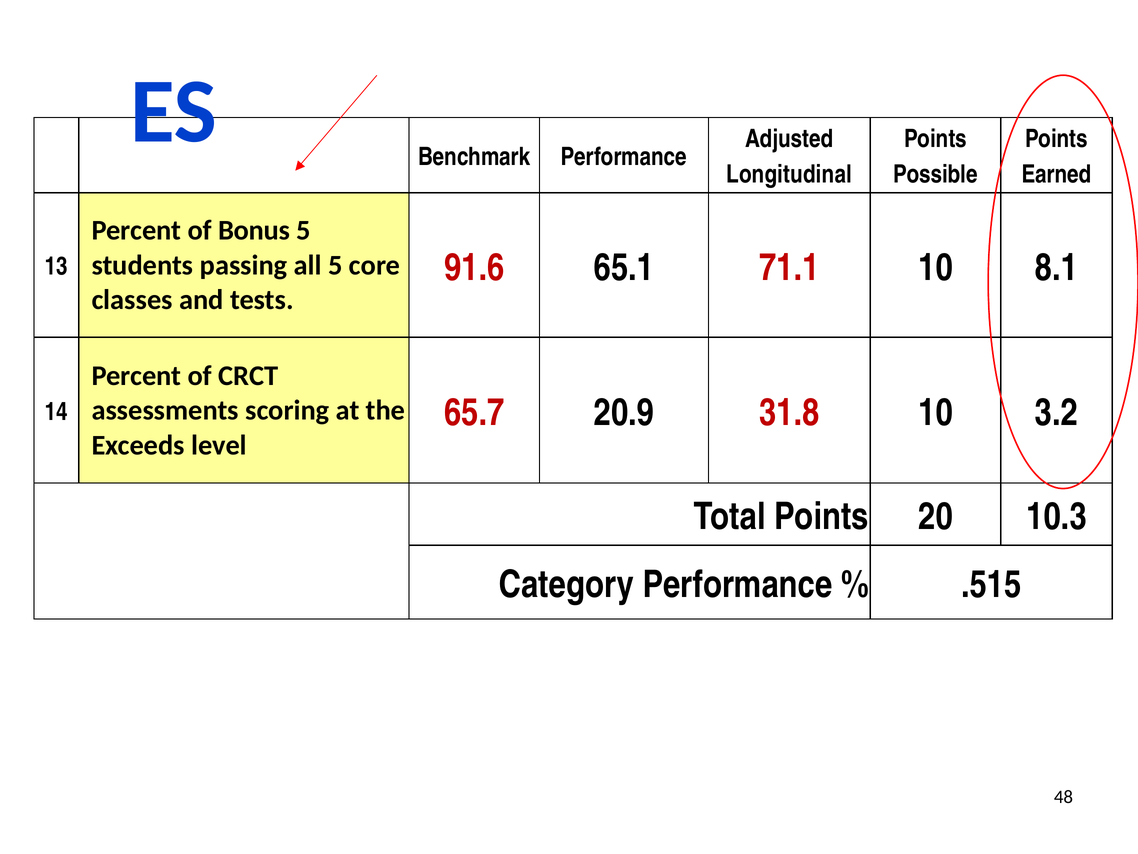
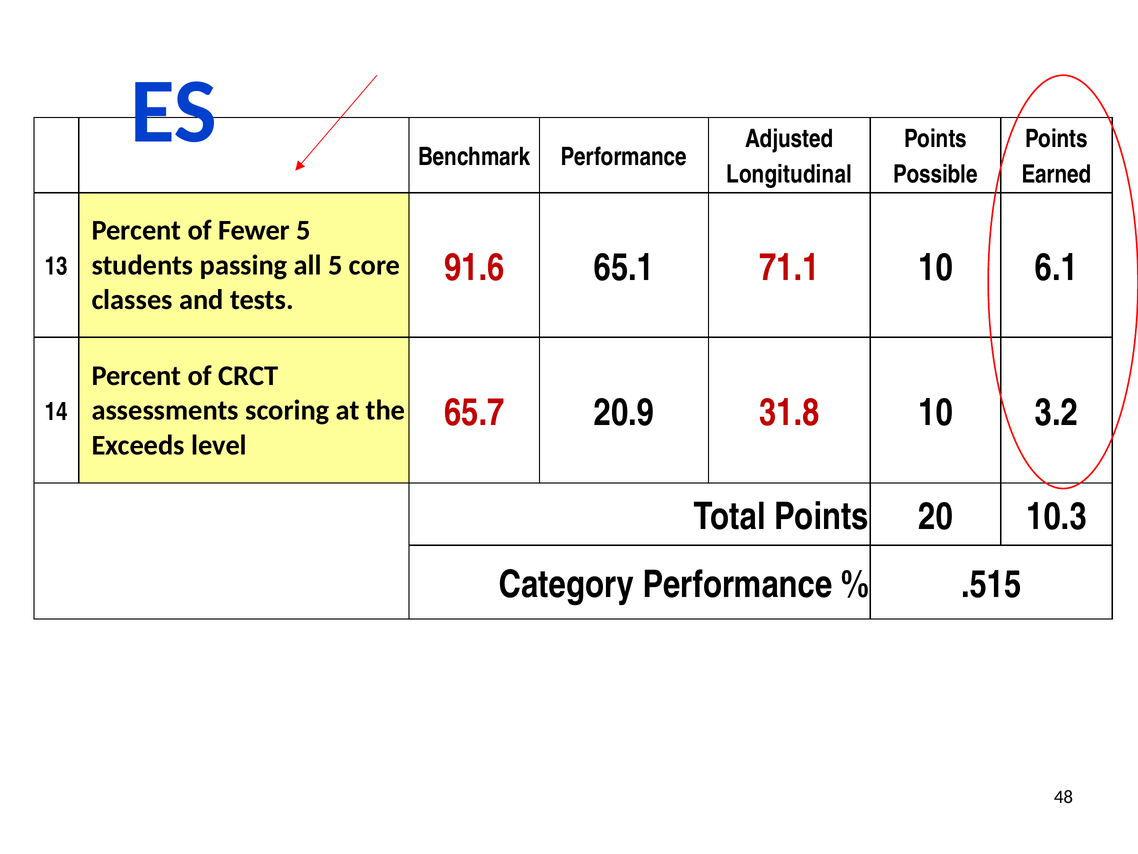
Bonus: Bonus -> Fewer (254, 230)
8.1: 8.1 -> 6.1 (1057, 267)
